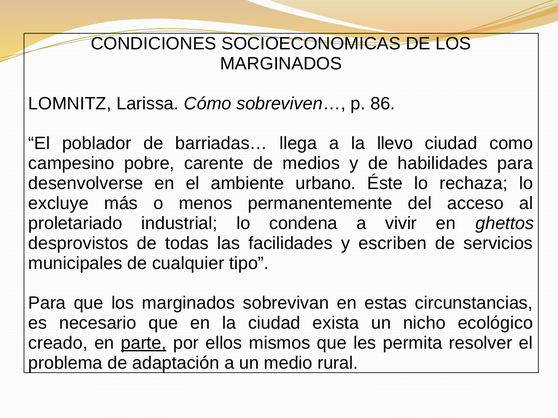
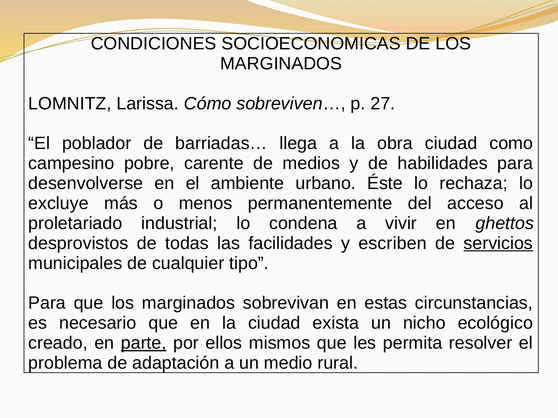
86: 86 -> 27 (383, 104)
llevo: llevo -> obra (395, 144)
servicios underline: none -> present (498, 244)
